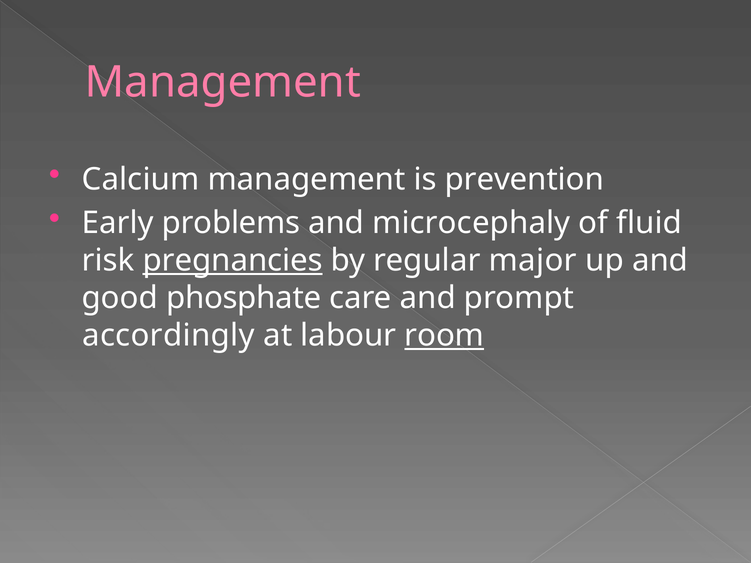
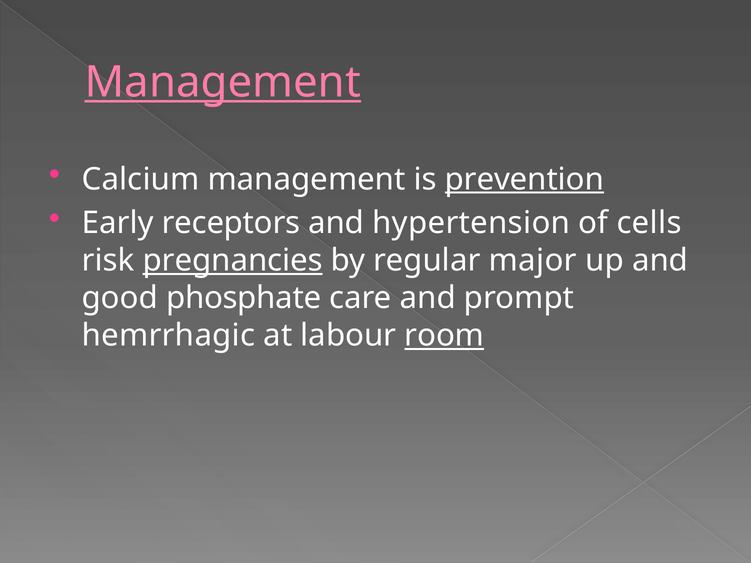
Management underline: none -> present (223, 82)
prevention underline: none -> present (524, 179)
problems: problems -> receptors (231, 223)
microcephaly: microcephaly -> hypertension (471, 223)
fluid: fluid -> cells (649, 223)
accordingly: accordingly -> hemrrhagic (168, 336)
